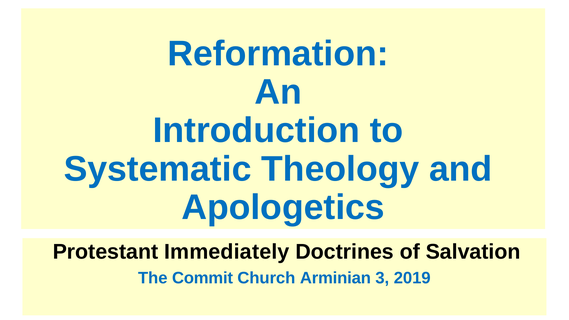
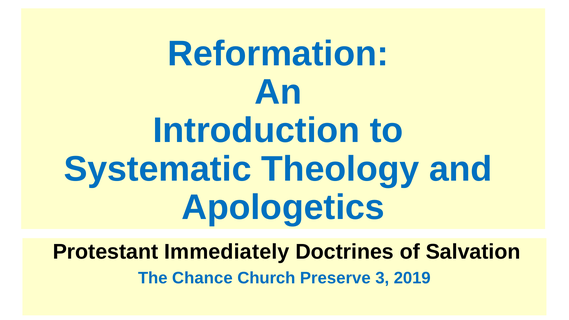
Commit: Commit -> Chance (202, 278)
Arminian: Arminian -> Preserve (335, 278)
